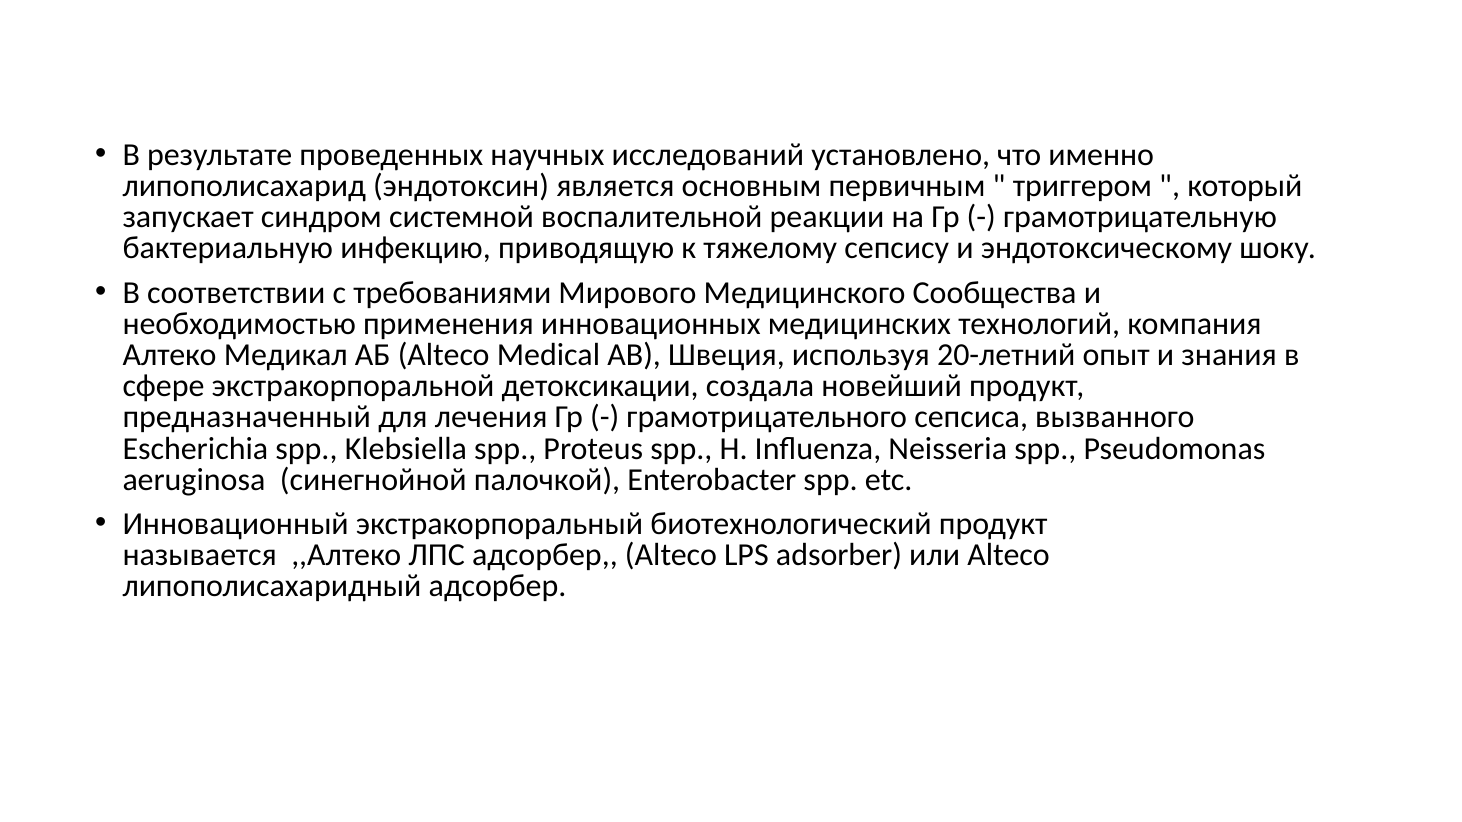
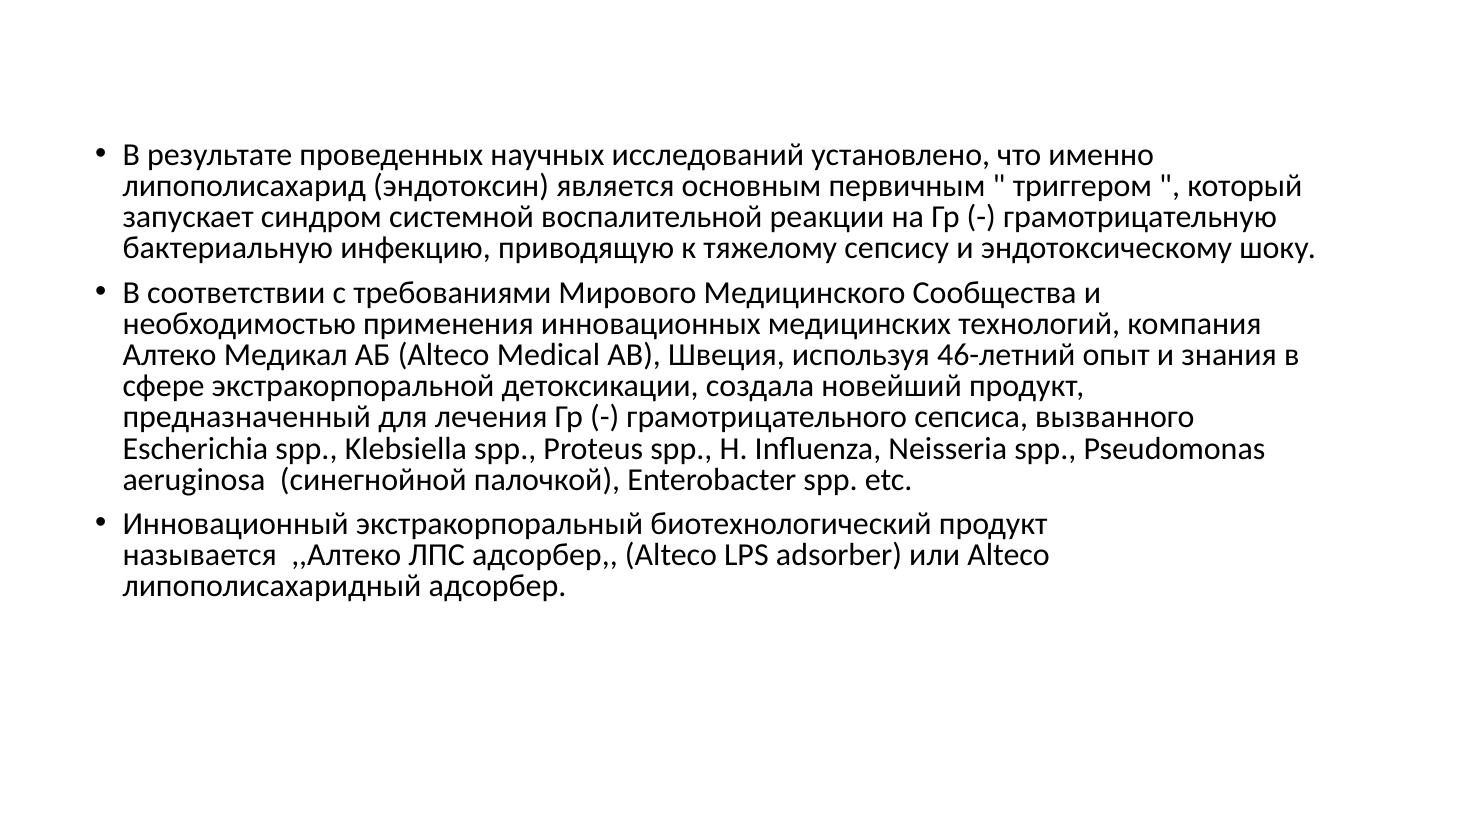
20-летний: 20-летний -> 46-летний (1006, 355)
